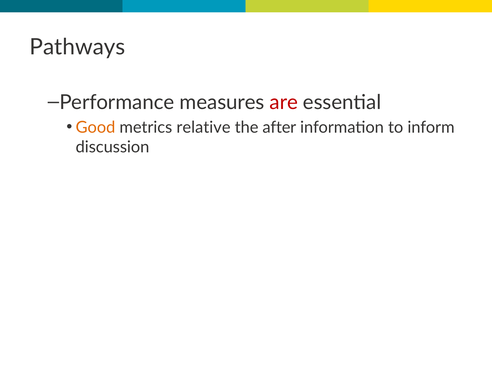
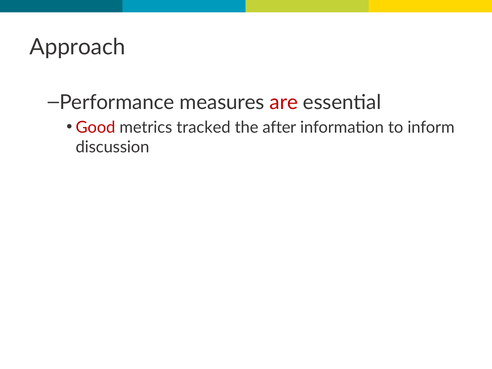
Pathways: Pathways -> Approach (77, 47)
Good colour: orange -> red (95, 127)
relative: relative -> tracked (204, 127)
